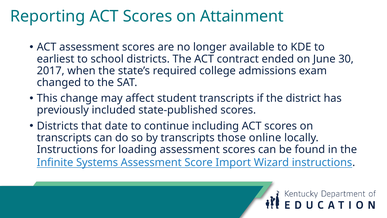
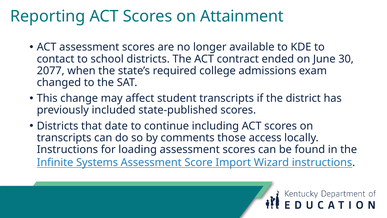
earliest: earliest -> contact (56, 59)
2017: 2017 -> 2077 (51, 71)
by transcripts: transcripts -> comments (188, 138)
online: online -> access (265, 138)
